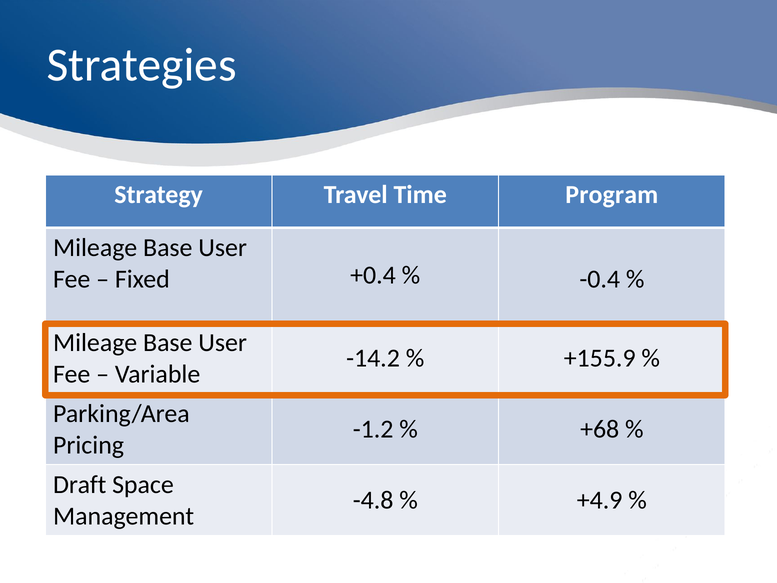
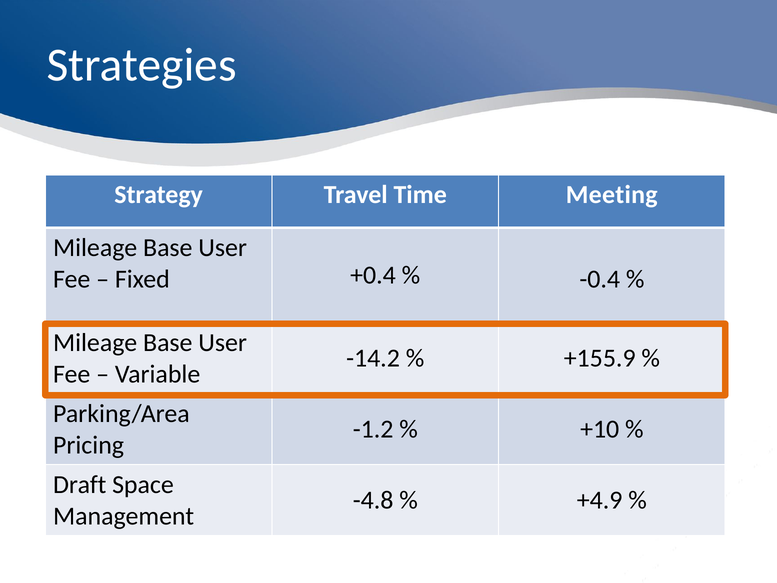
Program: Program -> Meeting (612, 195)
+68: +68 -> +10 (600, 429)
